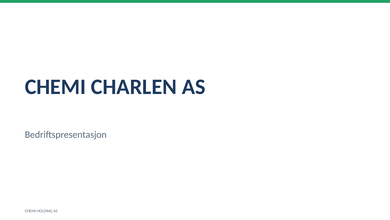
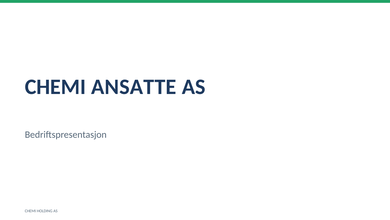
CHARLEN: CHARLEN -> ANSATTE (134, 86)
